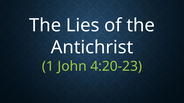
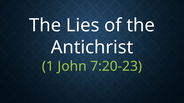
4:20-23: 4:20-23 -> 7:20-23 (116, 67)
